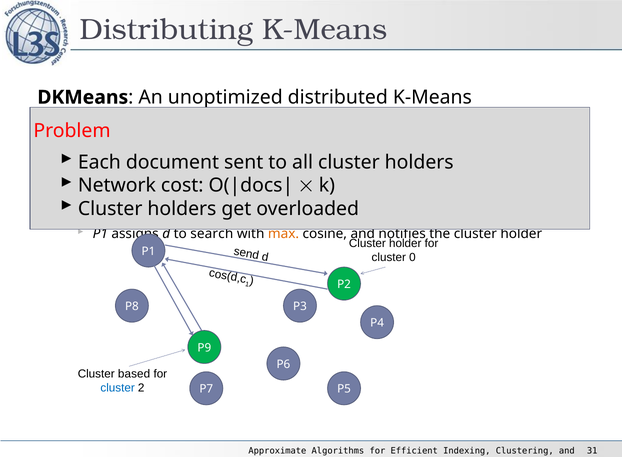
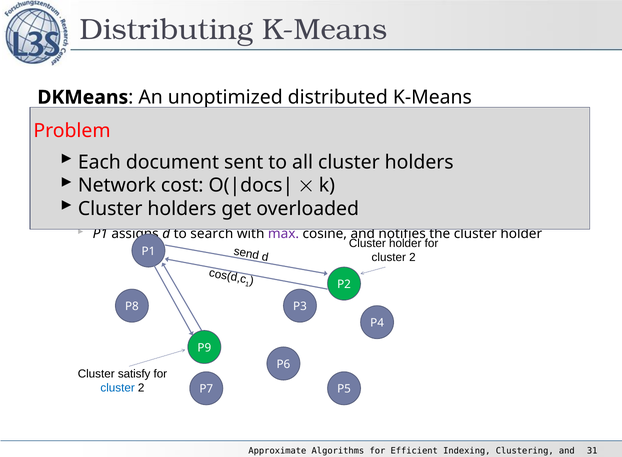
max colour: orange -> purple (284, 234)
0: 0 -> 2 (412, 257)
based: based -> satisfy (134, 374)
